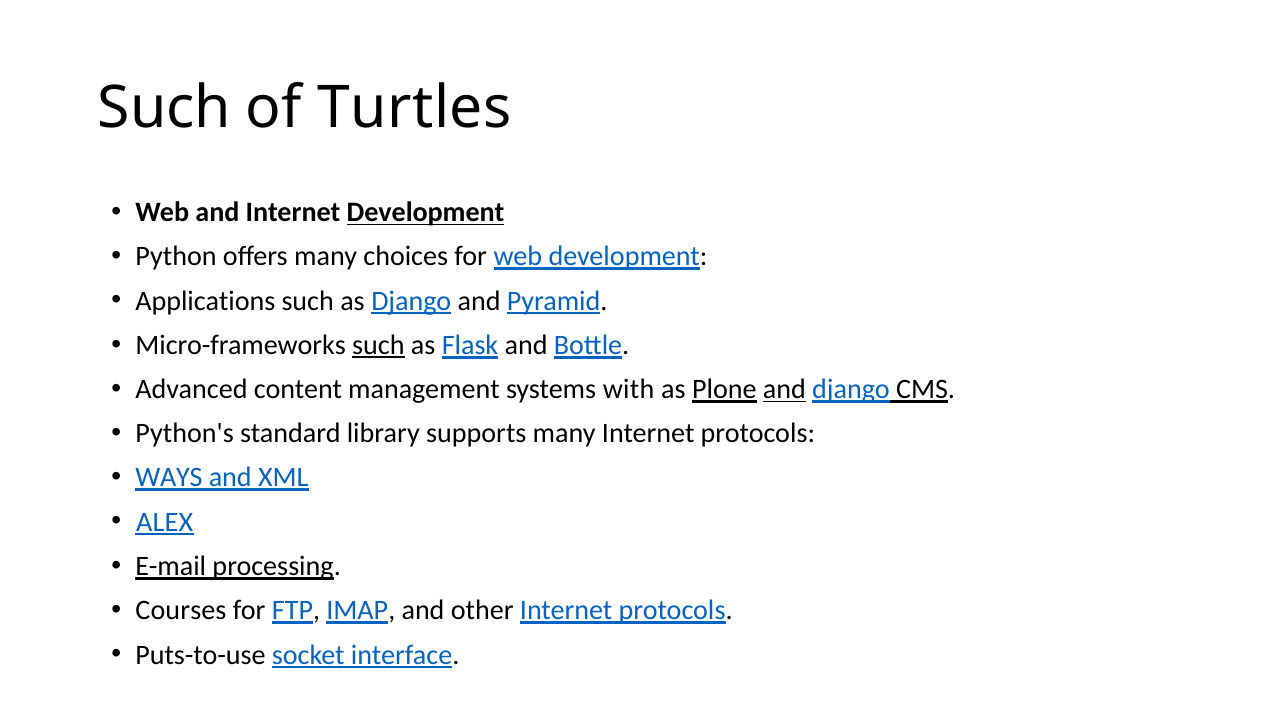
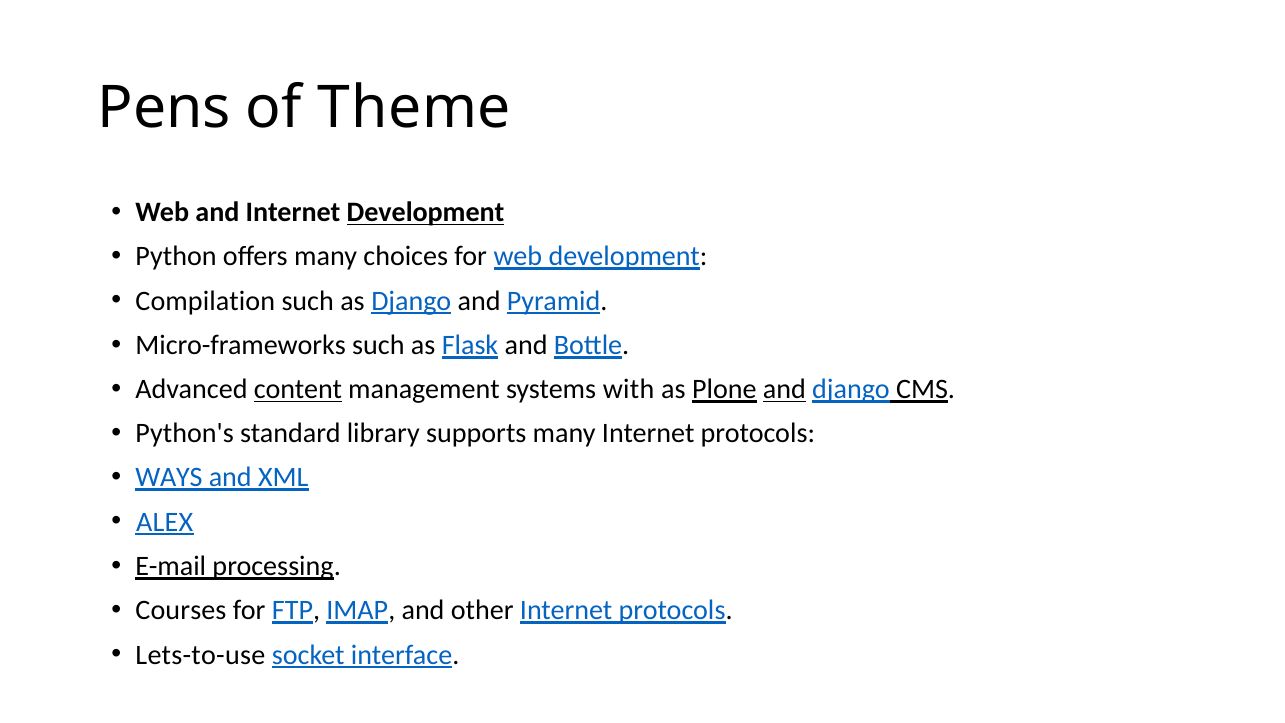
Such: Such -> Pens (164, 108)
Turtles: Turtles -> Theme (414, 108)
Applications: Applications -> Compilation (205, 301)
such underline: present -> none (378, 345)
content underline: none -> present (298, 389)
Puts-to-use: Puts-to-use -> Lets-to-use (200, 655)
